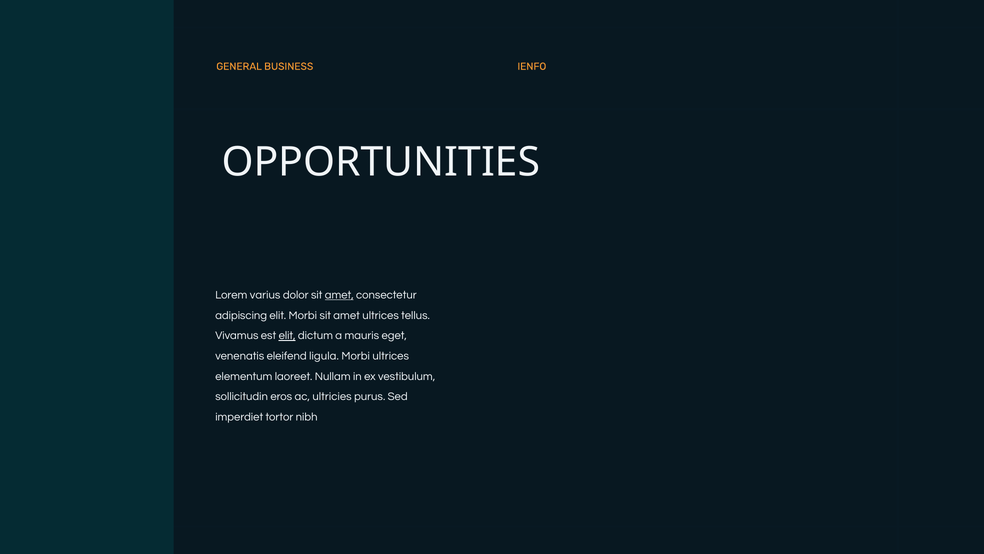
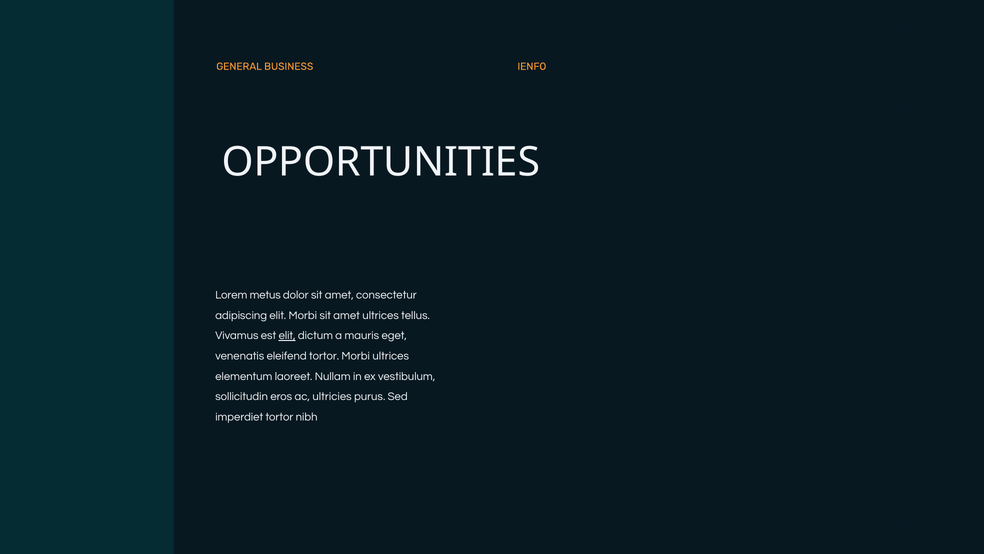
varius: varius -> metus (265, 295)
amet underline: present -> none (339, 295)
eleifend ligula: ligula -> tortor (324, 356)
